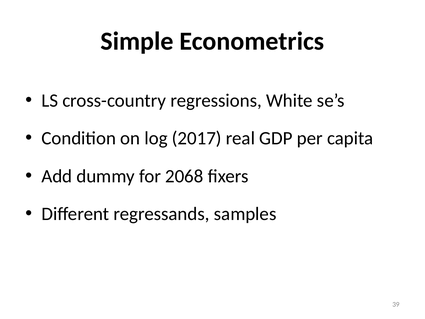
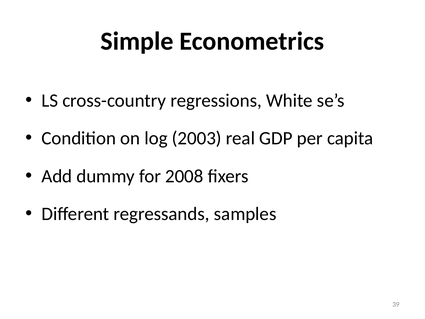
2017: 2017 -> 2003 (197, 138)
2068: 2068 -> 2008 (184, 176)
